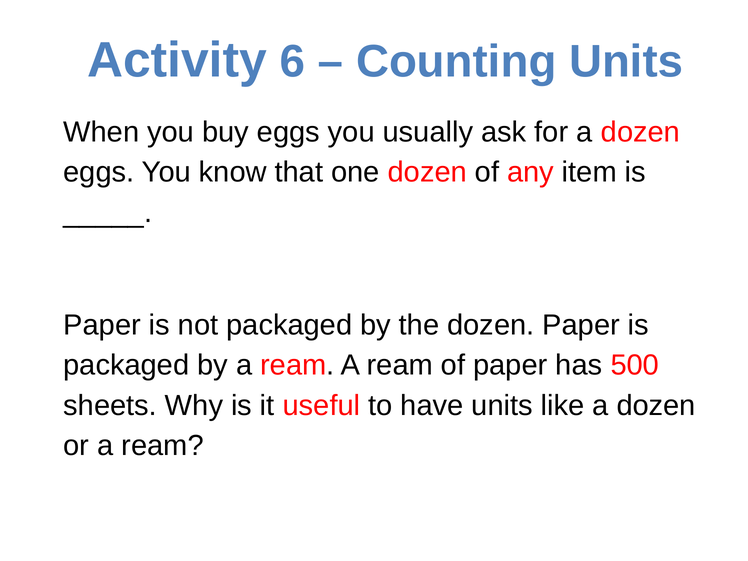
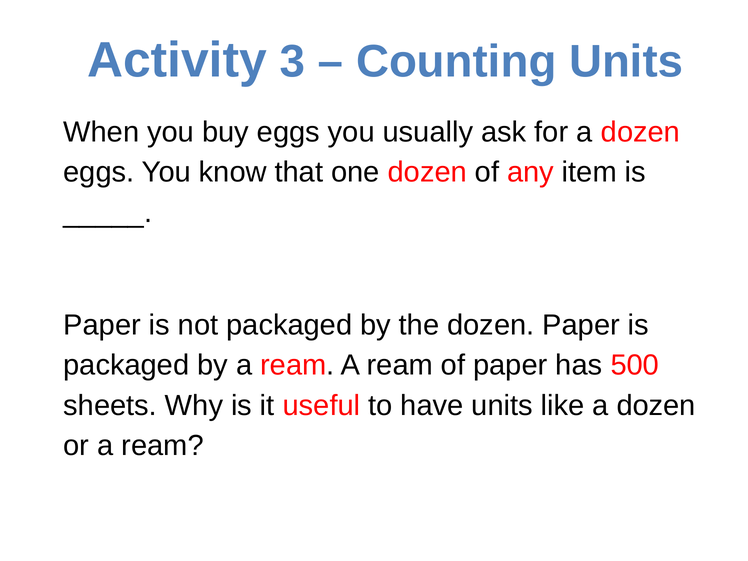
6: 6 -> 3 (293, 62)
